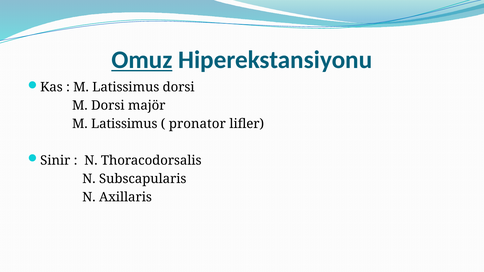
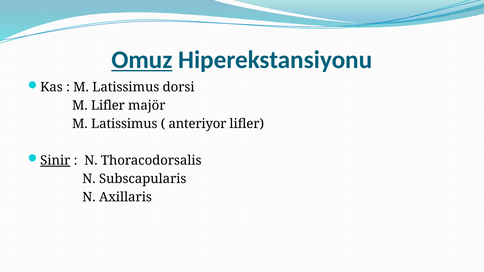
M Dorsi: Dorsi -> Lifler (108, 106)
pronator: pronator -> anteriyor (197, 124)
Sinir underline: none -> present (55, 161)
